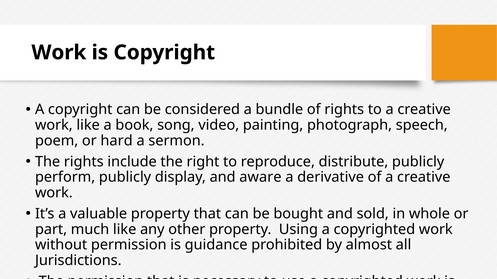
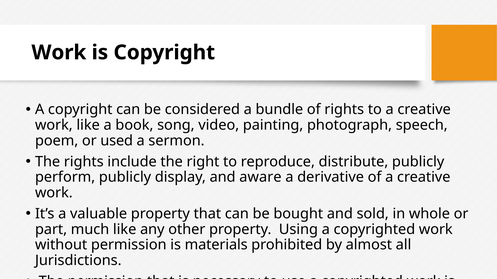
hard: hard -> used (117, 141)
guidance: guidance -> materials (216, 245)
